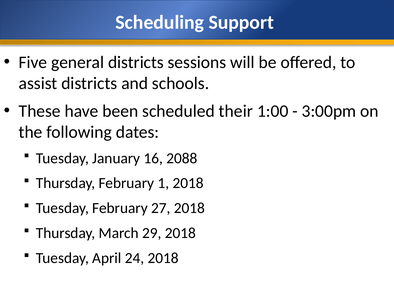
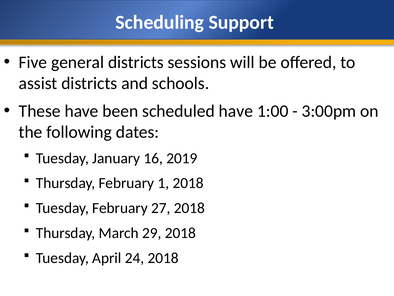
scheduled their: their -> have (236, 111)
2088: 2088 -> 2019 (182, 158)
